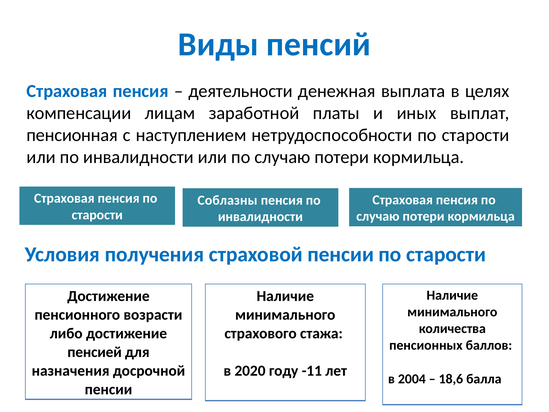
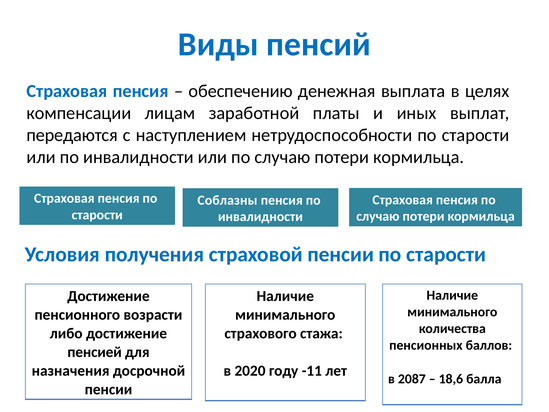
деятельности: деятельности -> обеспечению (241, 91)
пенсионная: пенсионная -> передаются (72, 135)
2004: 2004 -> 2087 (412, 379)
